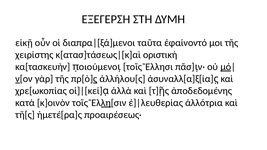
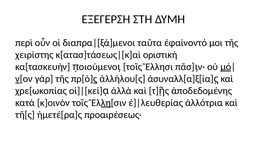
εἰκῇ: εἰκῇ -> περὶ (24, 43)
